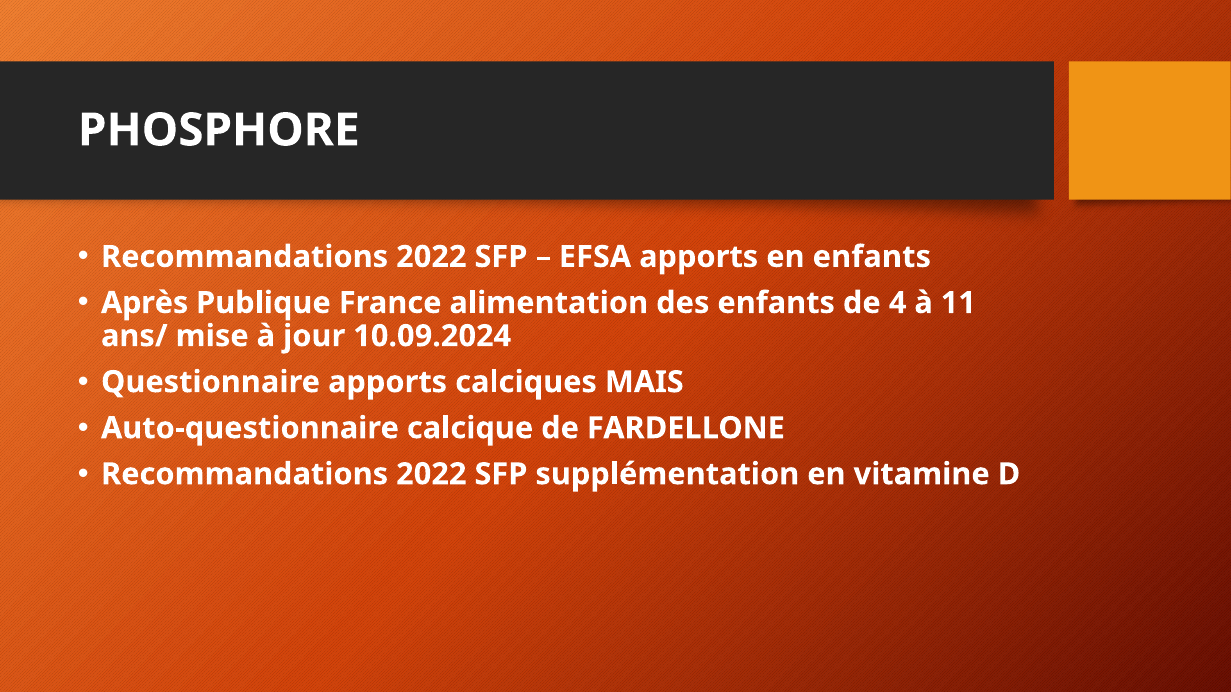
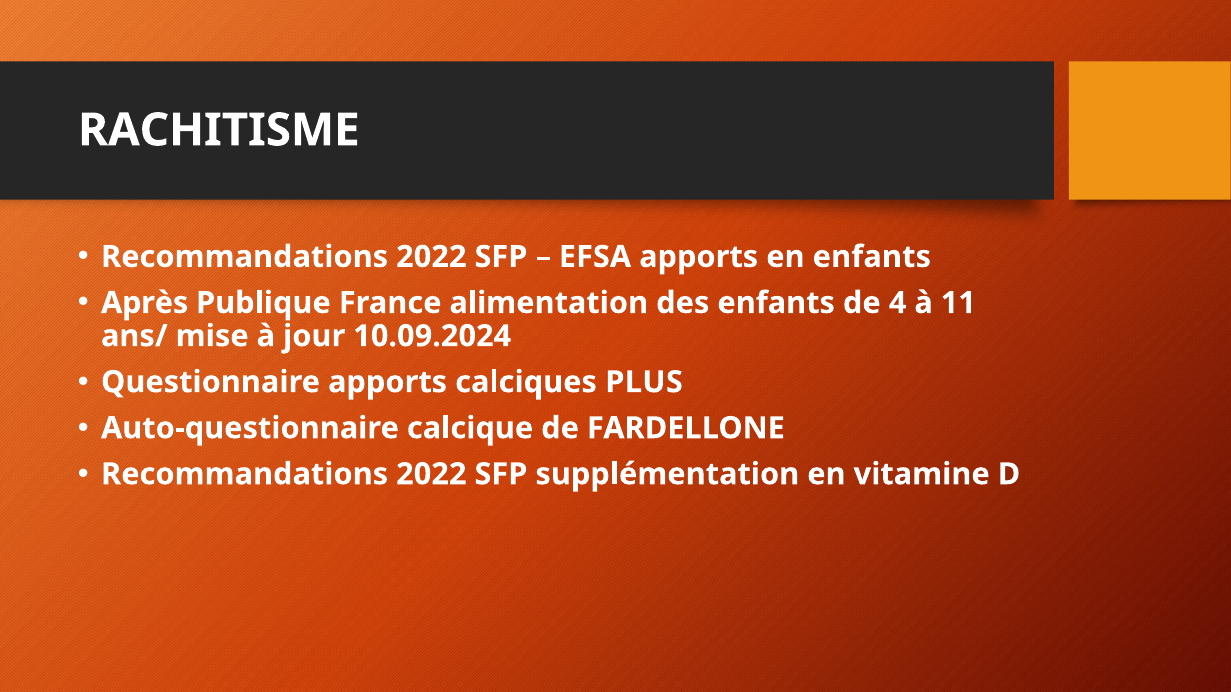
PHOSPHORE: PHOSPHORE -> RACHITISME (219, 130)
MAIS: MAIS -> PLUS (644, 382)
